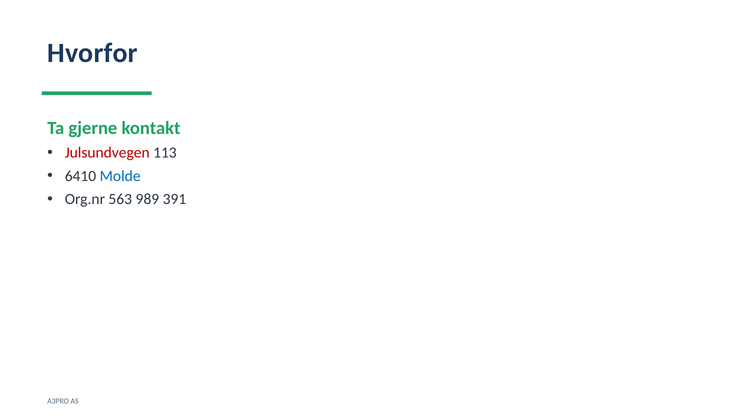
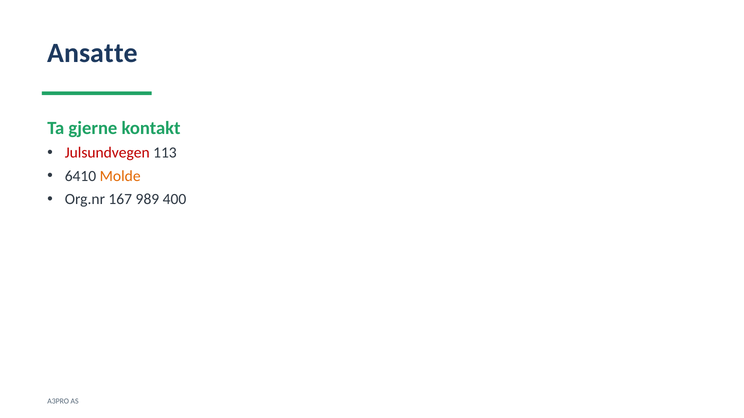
Hvorfor: Hvorfor -> Ansatte (93, 53)
Molde colour: blue -> orange (120, 176)
563: 563 -> 167 (120, 200)
391: 391 -> 400 (175, 200)
